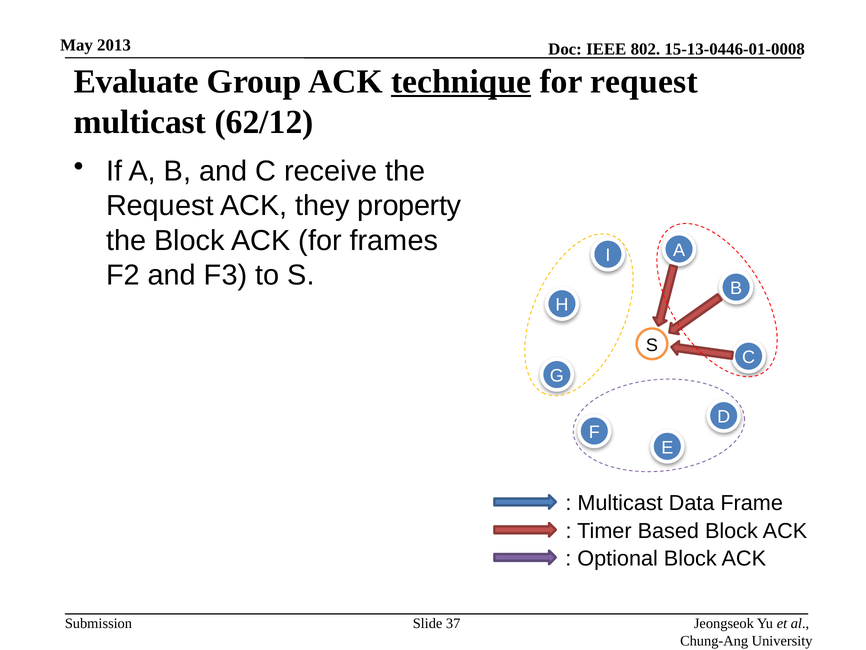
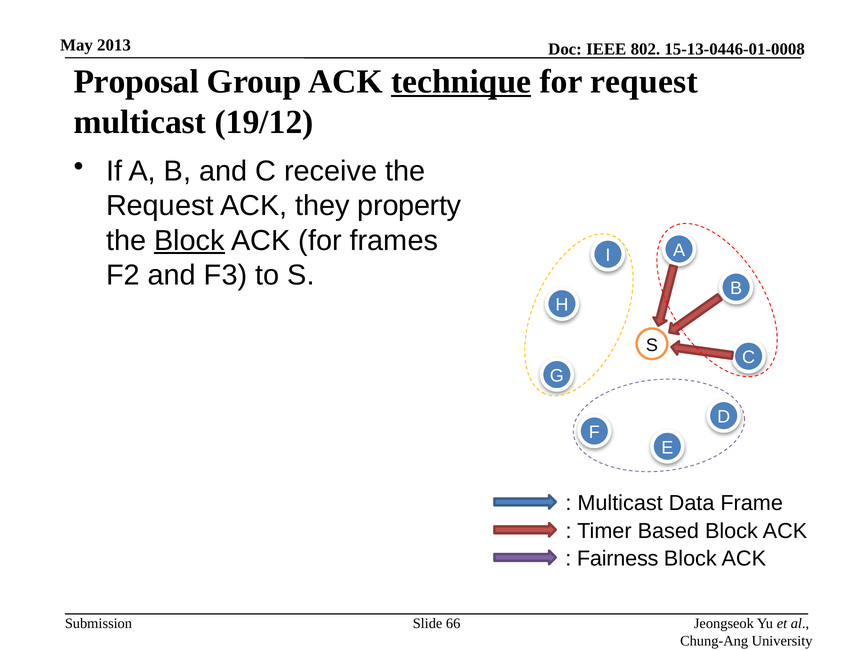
Evaluate: Evaluate -> Proposal (136, 81)
62/12: 62/12 -> 19/12 (264, 122)
Block underline: none -> present (189, 240)
Optional: Optional -> Fairness (618, 558)
37: 37 -> 66 (453, 623)
